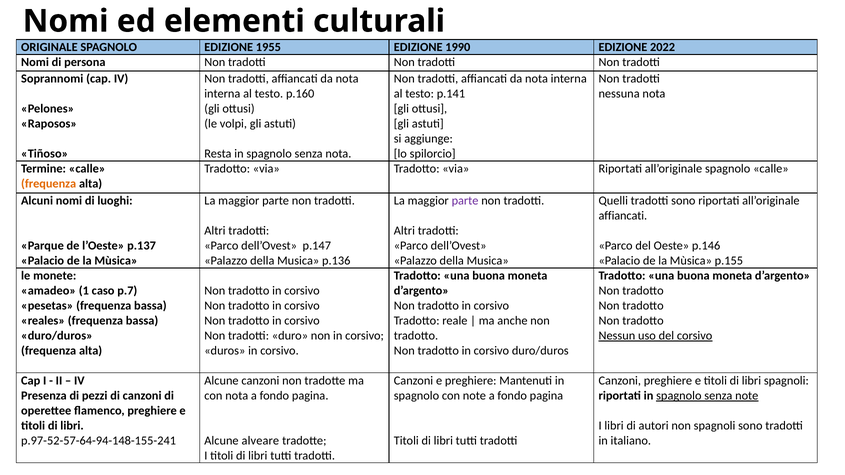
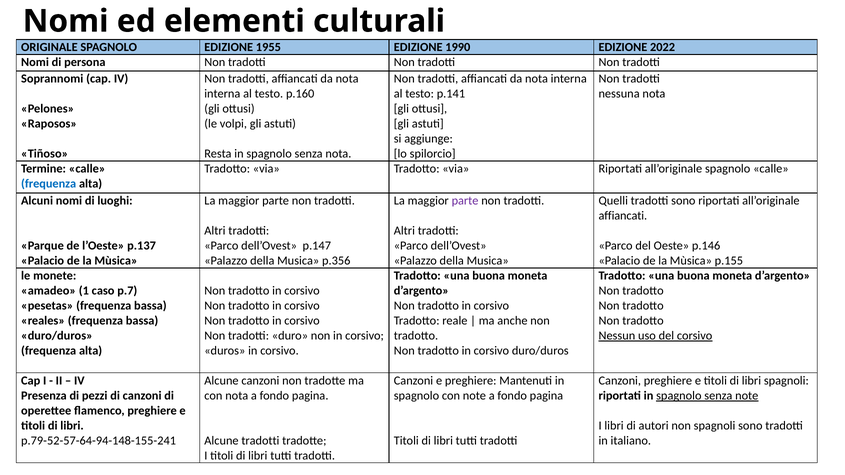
frequenza colour: orange -> blue (49, 184)
p.136: p.136 -> p.356 (336, 261)
p.97-52-57-64-94-148-155-241: p.97-52-57-64-94-148-155-241 -> p.79-52-57-64-94-148-155-241 (99, 441)
Alcune alveare: alveare -> tradotti (260, 441)
